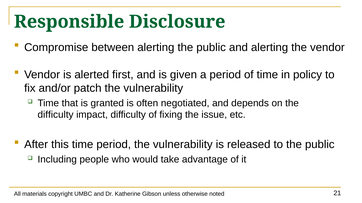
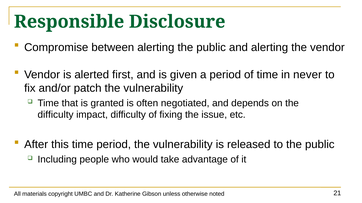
policy: policy -> never (307, 75)
